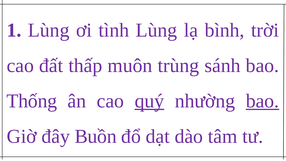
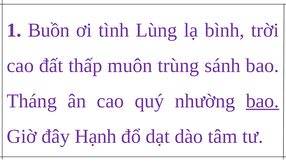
1 Lùng: Lùng -> Buồn (49, 30)
Thống: Thống -> Tháng (32, 101)
quý underline: present -> none (149, 101)
Buồn: Buồn -> Hạnh (96, 136)
